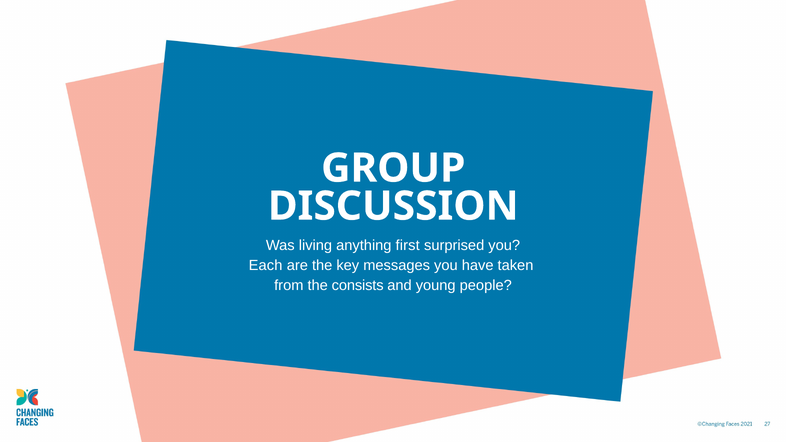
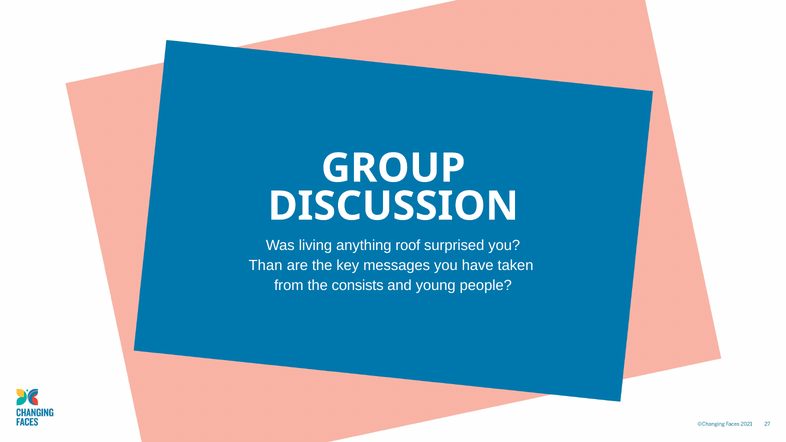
first: first -> roof (408, 246)
Each: Each -> Than (266, 266)
